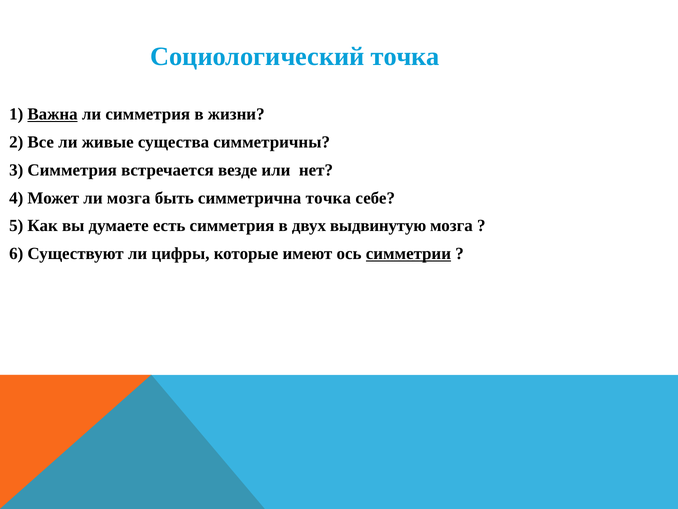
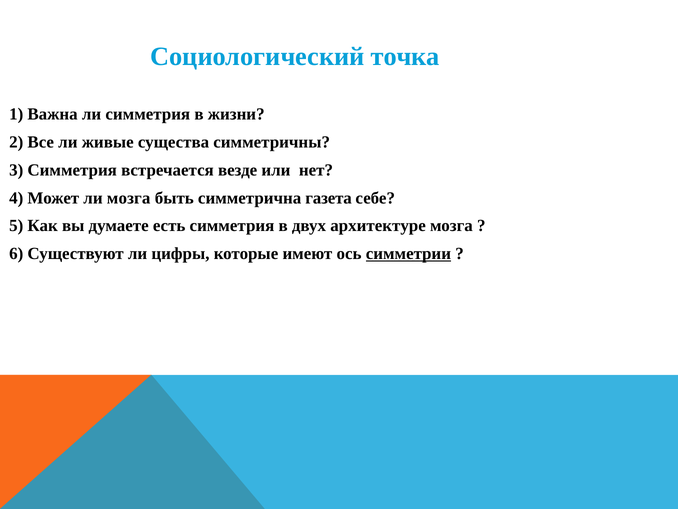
Важна underline: present -> none (53, 114)
симметрична точка: точка -> газета (329, 198)
выдвинутую: выдвинутую -> архитектуре (378, 226)
